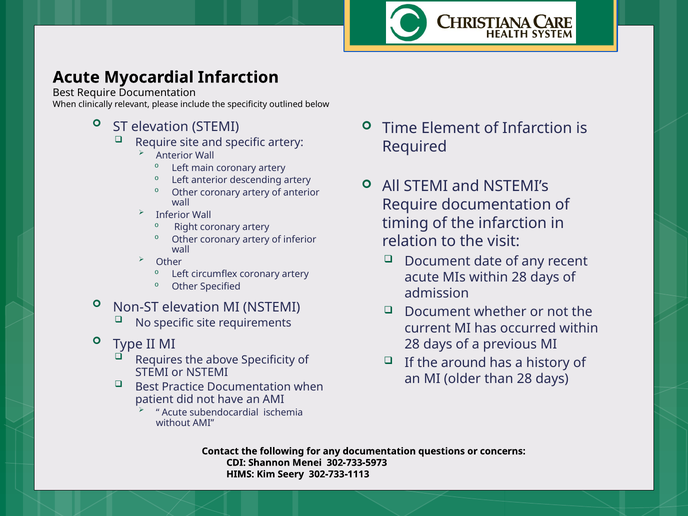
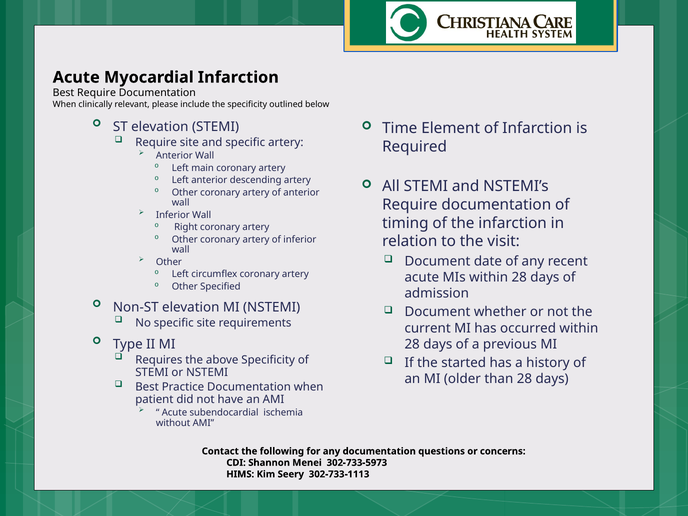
around: around -> started (464, 363)
